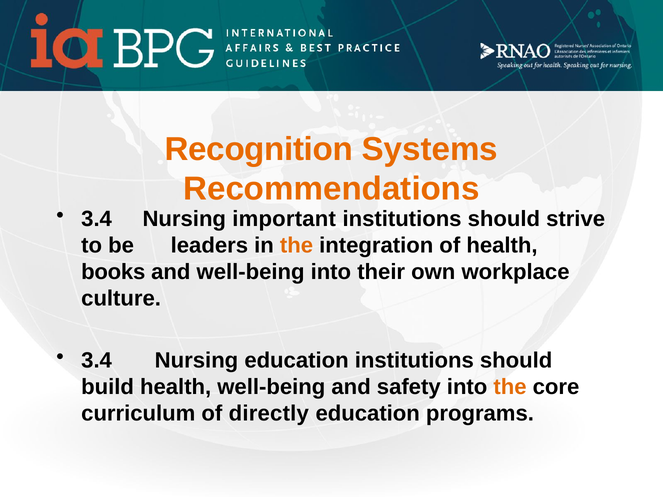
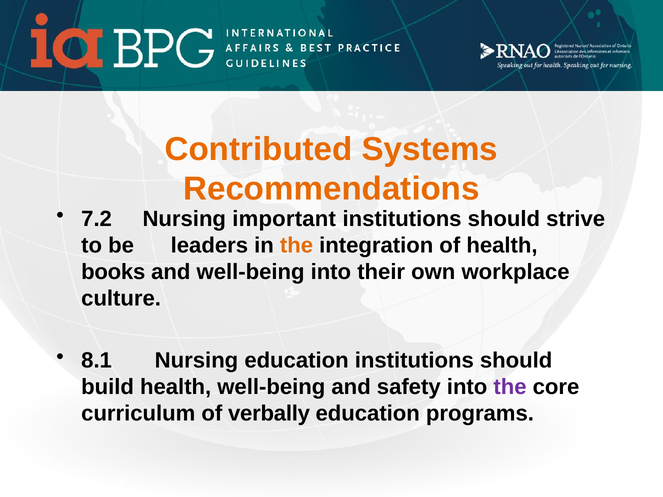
Recognition: Recognition -> Contributed (259, 149)
3.4: 3.4 -> 7.2 (97, 219)
3.4: 3.4 -> 8.1 (97, 361)
the colour: orange -> purple (510, 387)
directly: directly -> verbally (269, 414)
